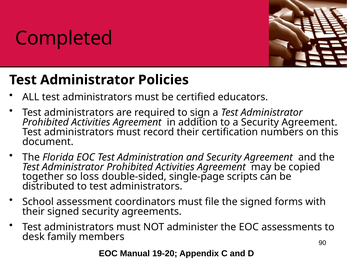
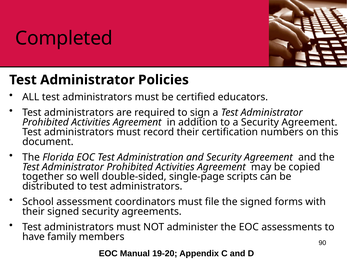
loss: loss -> well (90, 177)
desk: desk -> have (34, 237)
